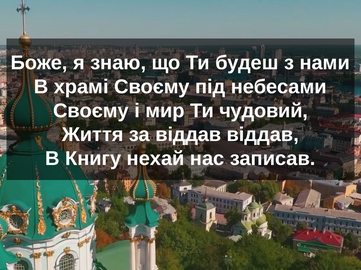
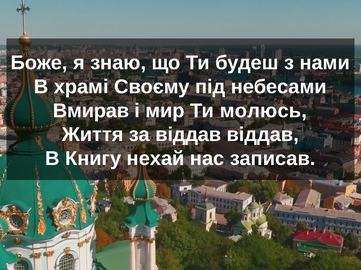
Своєму: Своєму -> Вмирав (91, 111)
чудовий: чудовий -> молюсь (263, 111)
